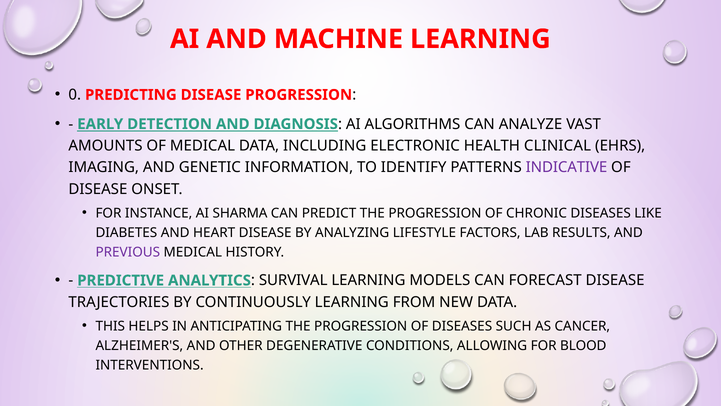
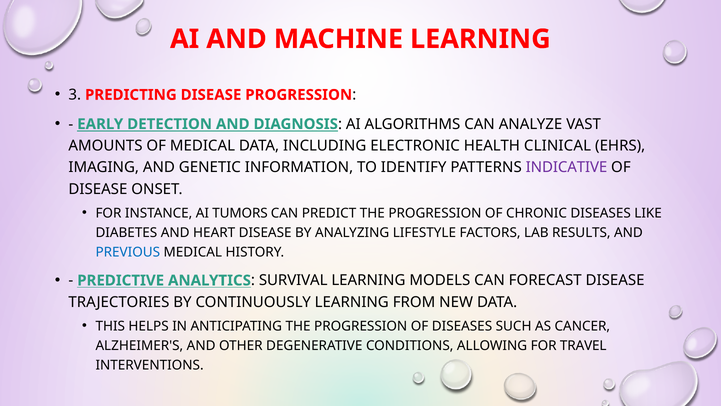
0: 0 -> 3 (75, 95)
SHARMA: SHARMA -> TUMORS (240, 213)
PREVIOUS colour: purple -> blue (128, 252)
BLOOD: BLOOD -> TRAVEL (583, 345)
